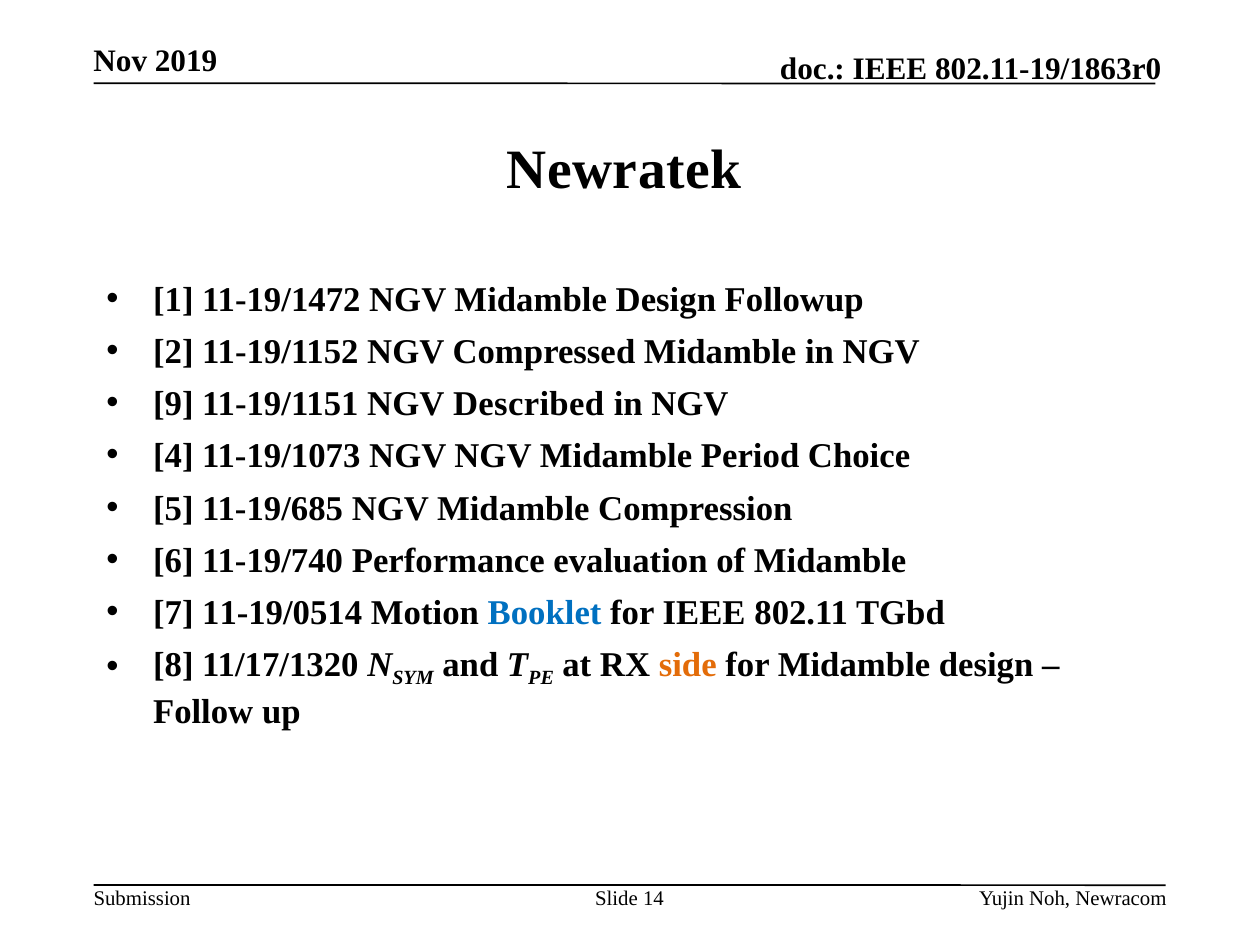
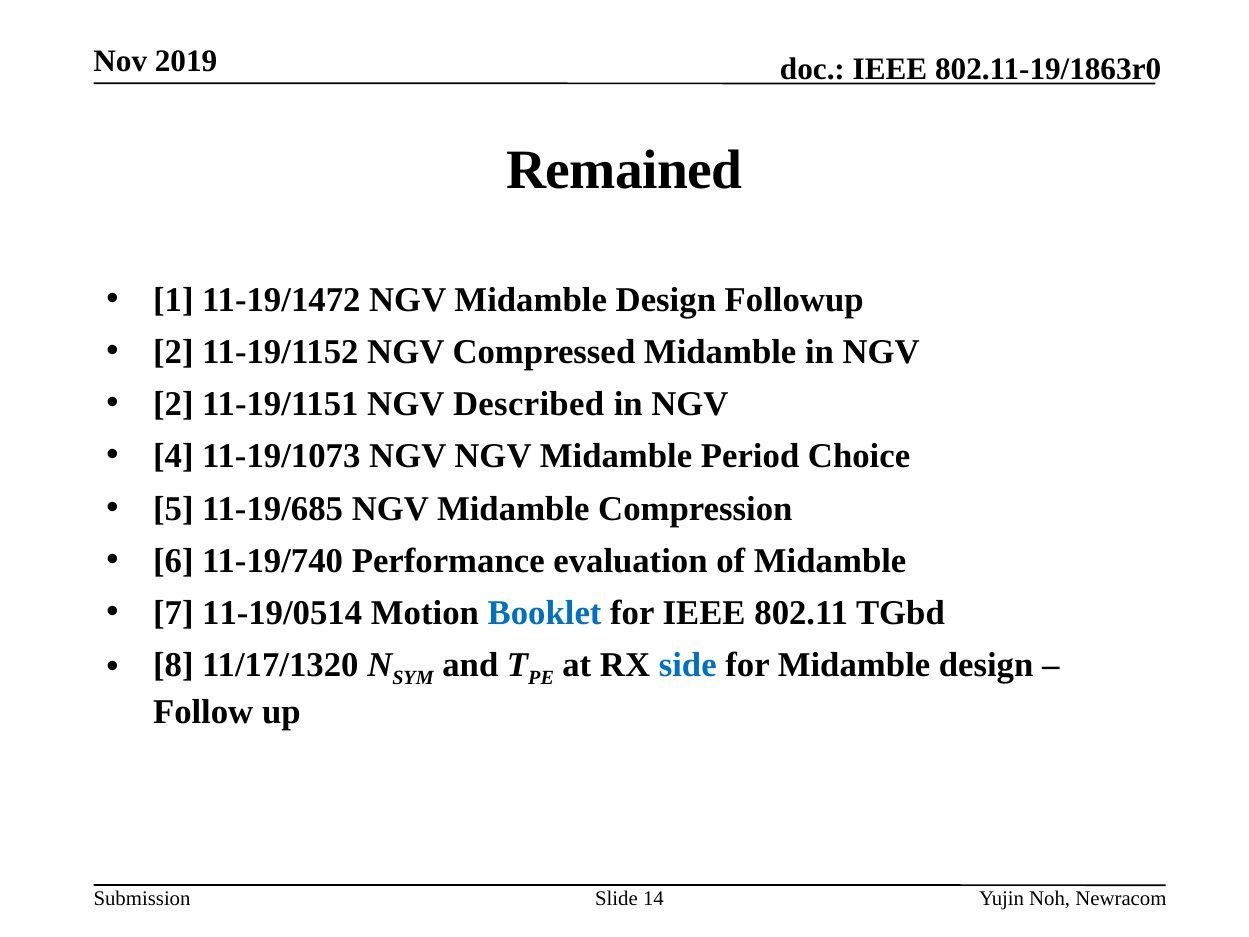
Newratek: Newratek -> Remained (624, 170)
9: 9 -> 2 (173, 404)
side colour: orange -> blue (688, 665)
